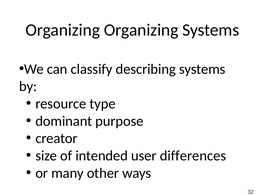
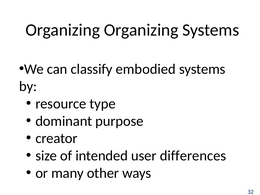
describing: describing -> embodied (146, 69)
